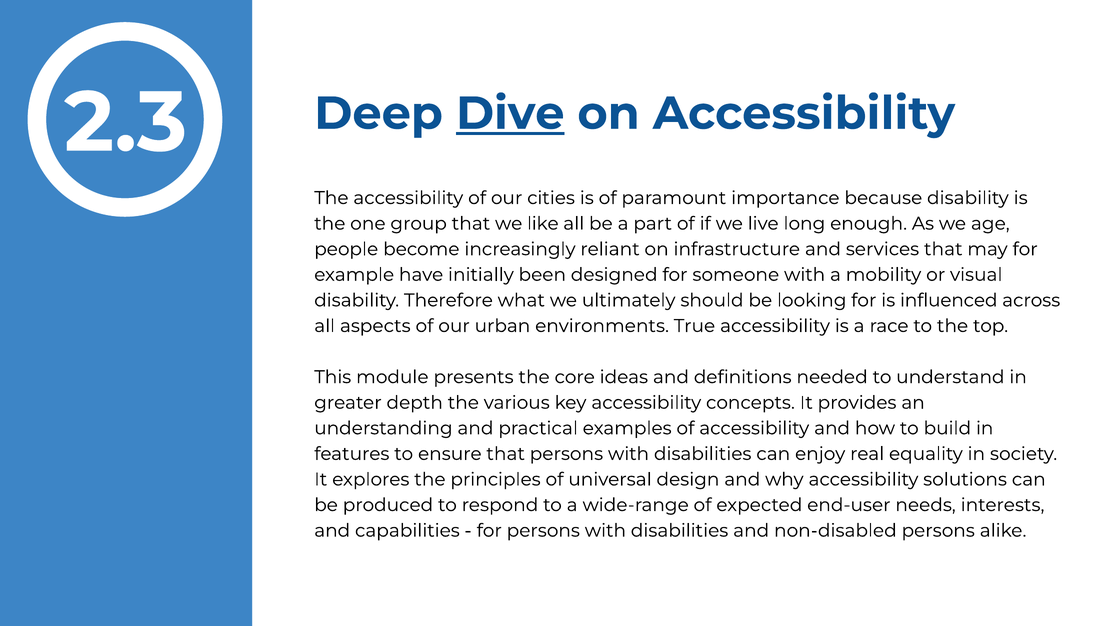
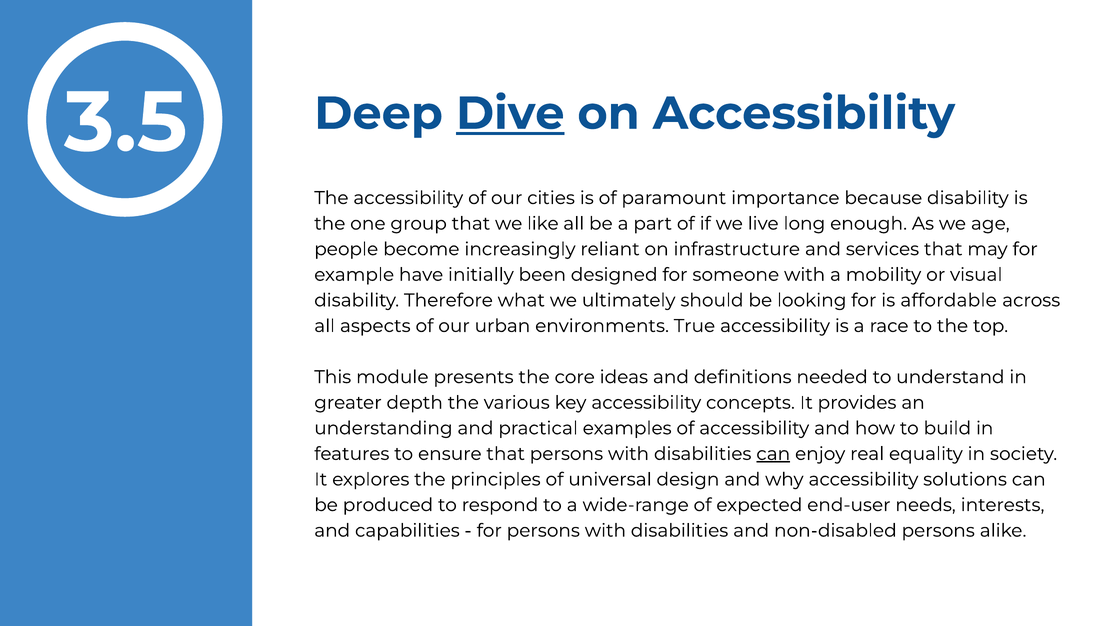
2.3: 2.3 -> 3.5 (126, 123)
influenced: influenced -> affordable (949, 300)
can underline: none -> present (773, 454)
